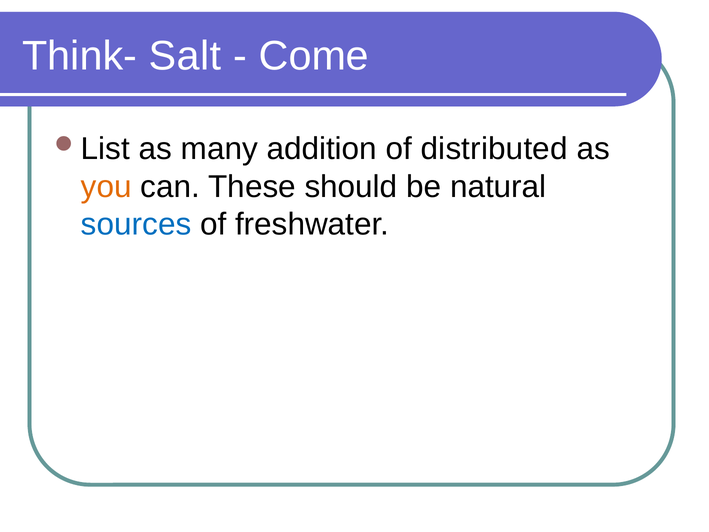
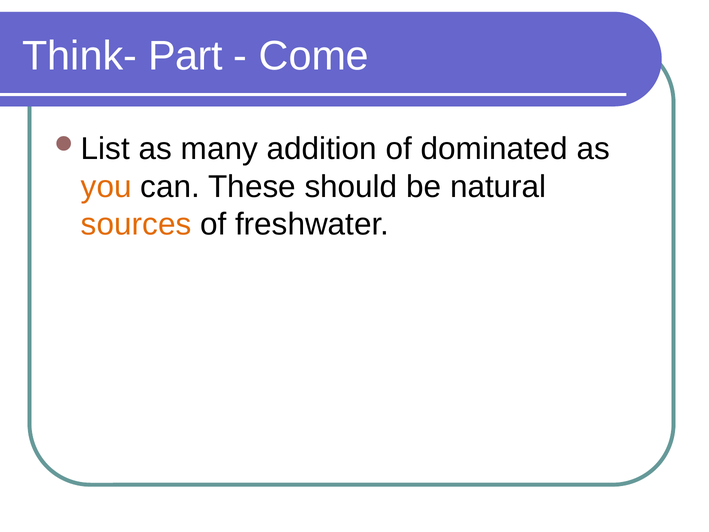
Salt: Salt -> Part (185, 56)
distributed: distributed -> dominated (494, 149)
sources colour: blue -> orange (136, 224)
